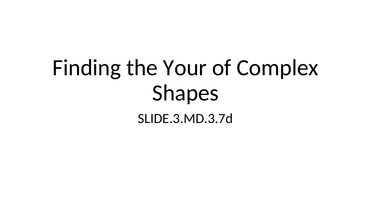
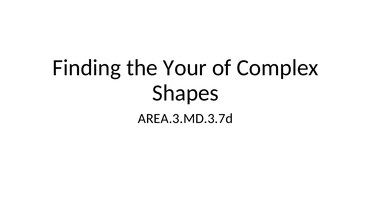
SLIDE.3.MD.3.7d: SLIDE.3.MD.3.7d -> AREA.3.MD.3.7d (185, 118)
